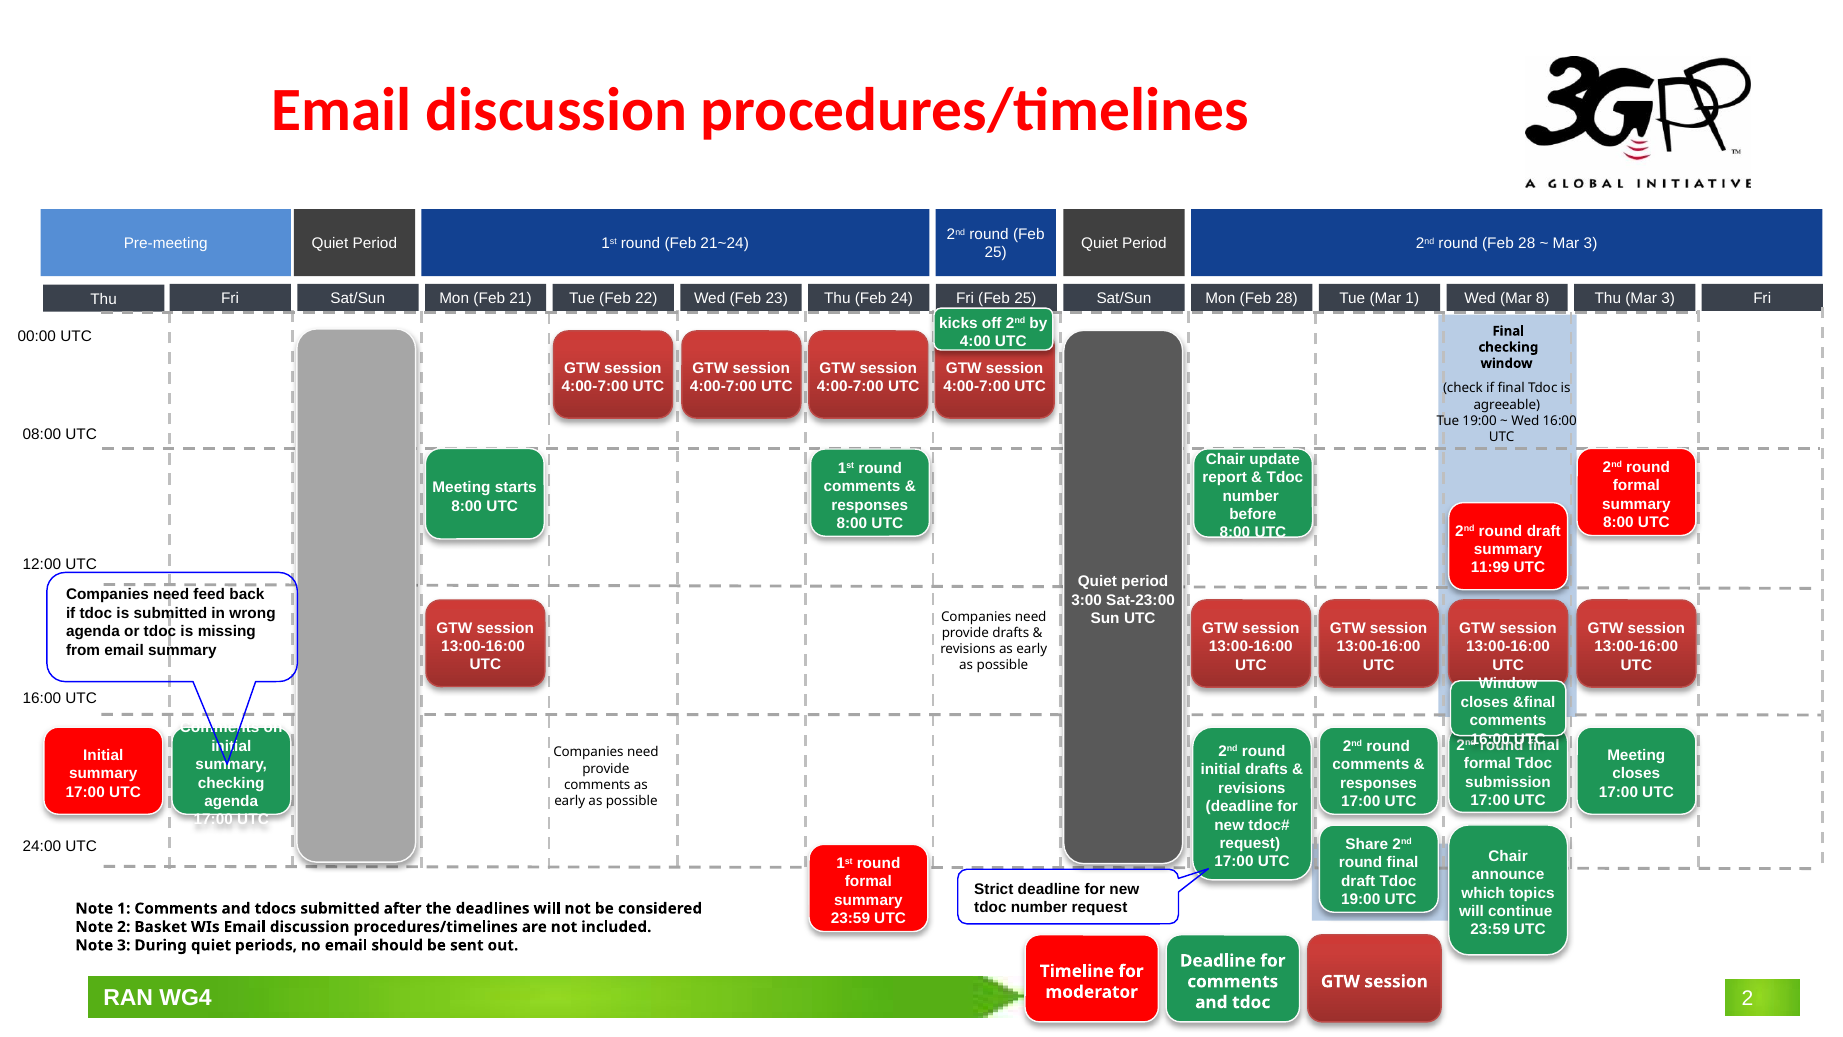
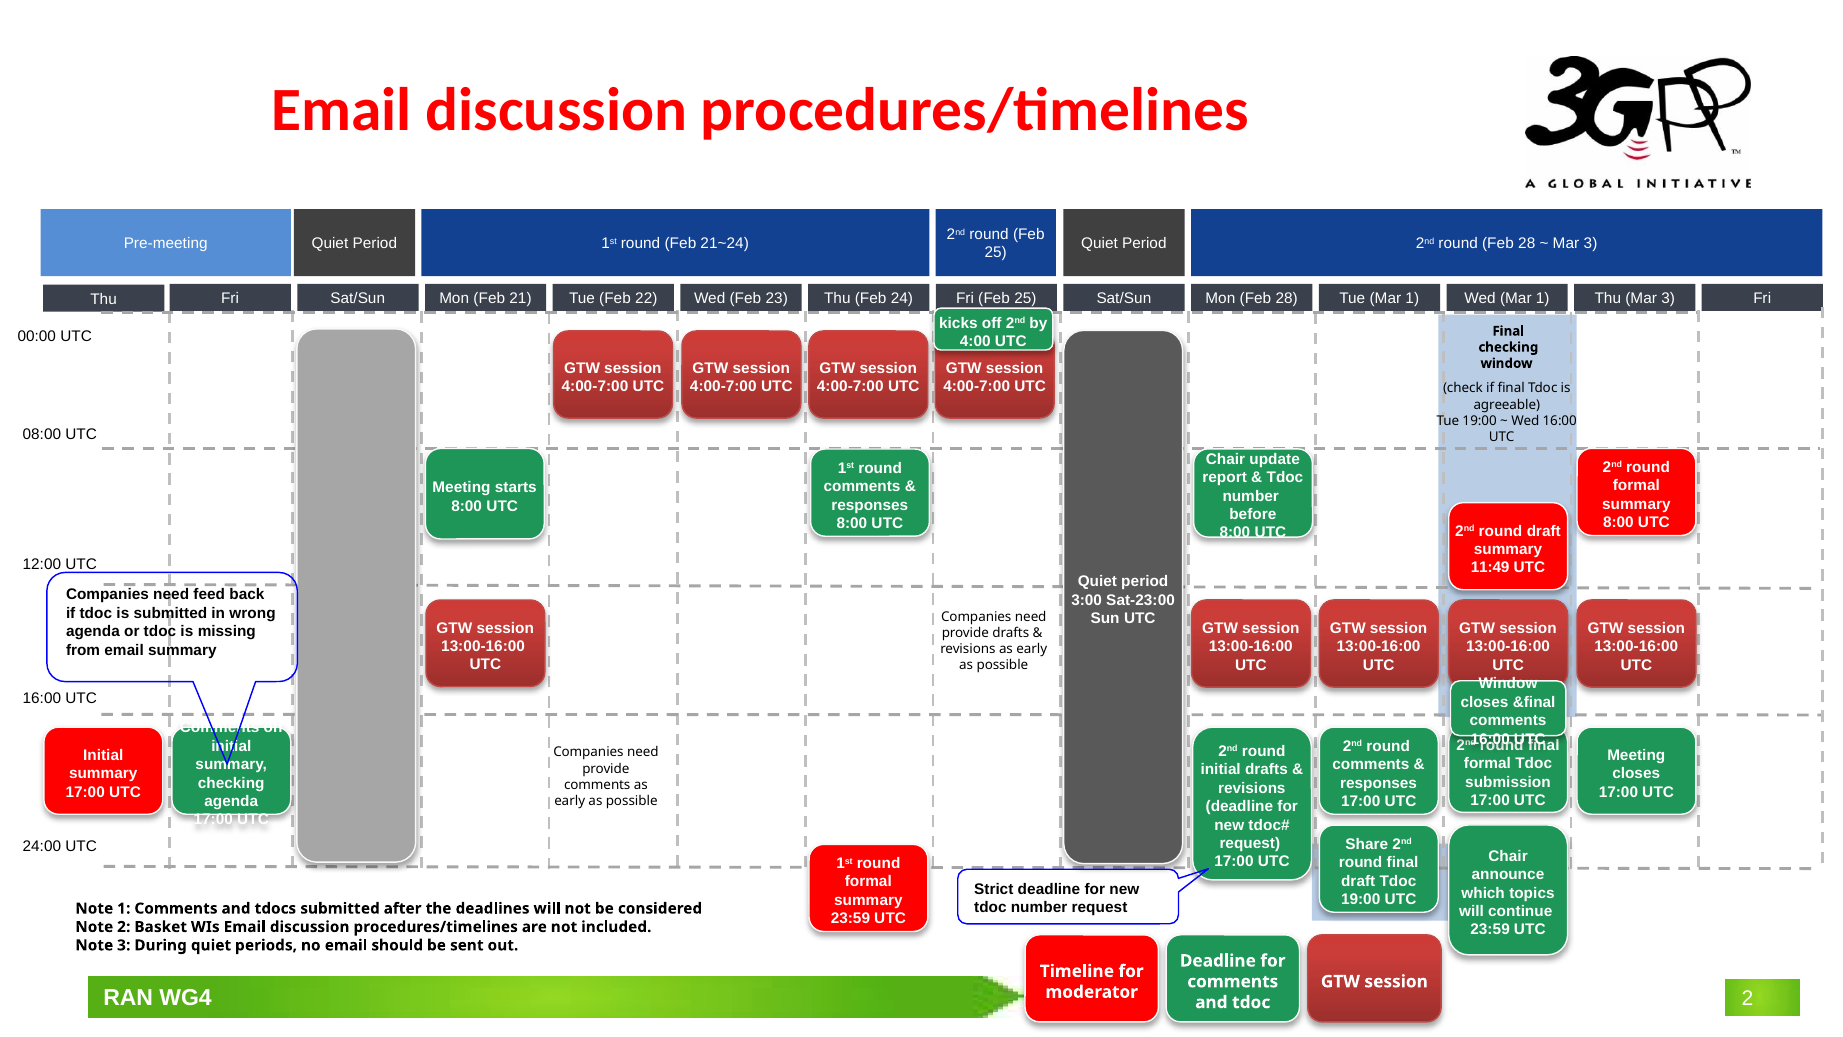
Wed Mar 8: 8 -> 1 (1543, 298)
11:99: 11:99 -> 11:49 (1490, 568)
